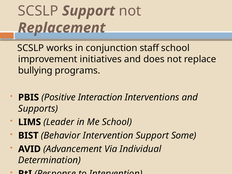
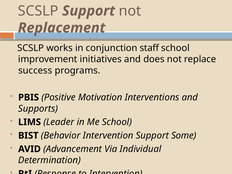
bullying: bullying -> success (35, 70)
Interaction: Interaction -> Motivation (100, 97)
